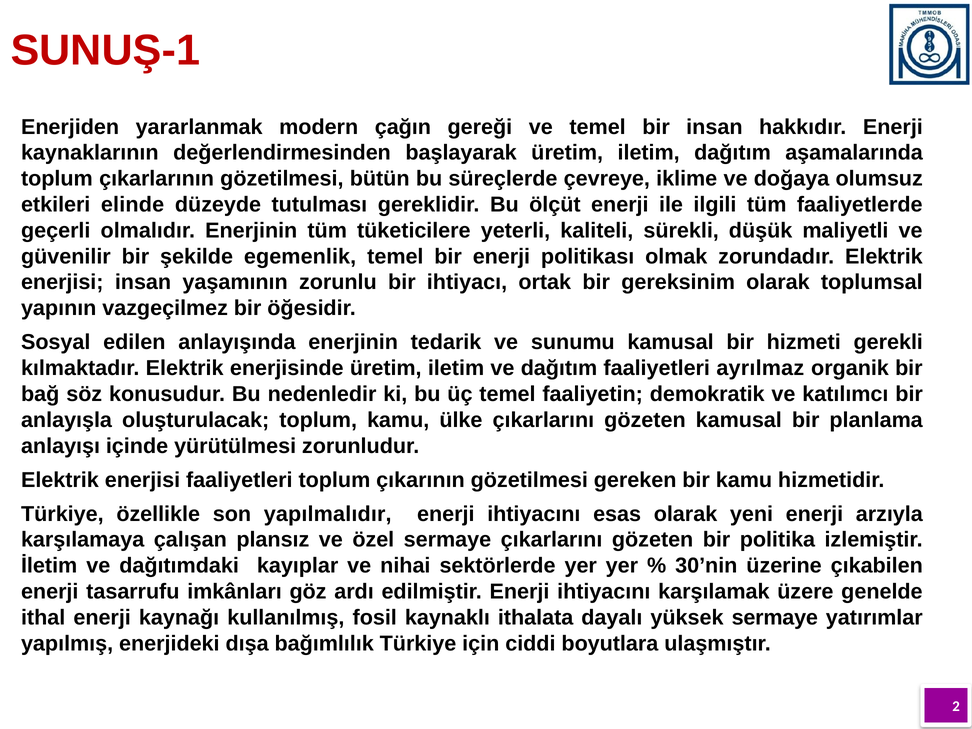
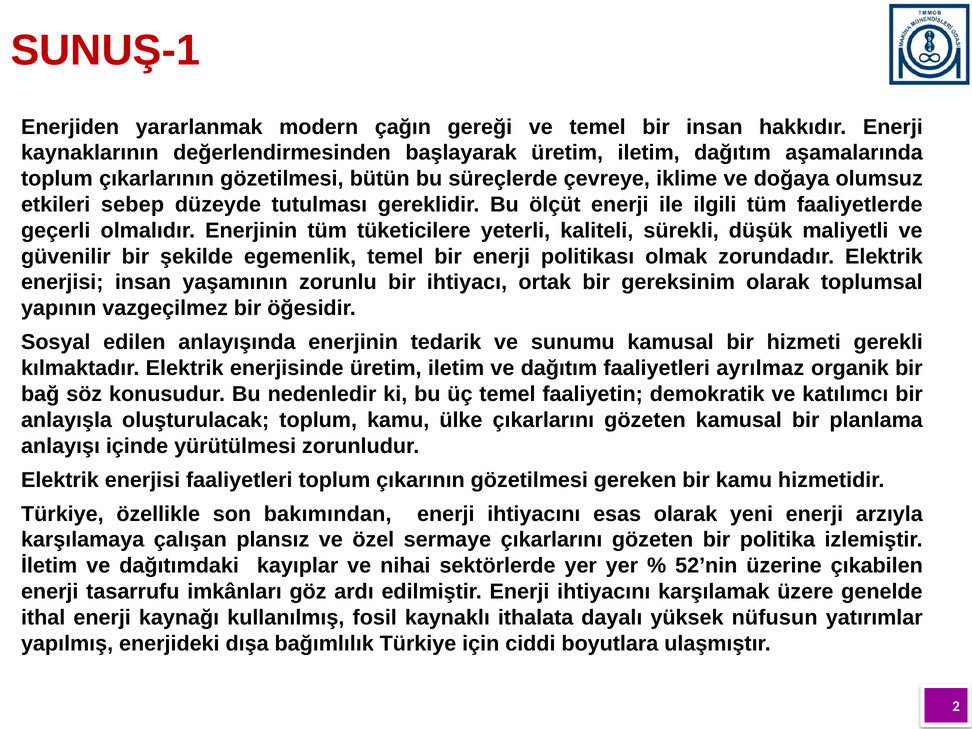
elinde: elinde -> sebep (133, 205)
yapılmalıdır: yapılmalıdır -> bakımından (328, 514)
30’nin: 30’nin -> 52’nin (706, 566)
yüksek sermaye: sermaye -> nüfusun (775, 618)
